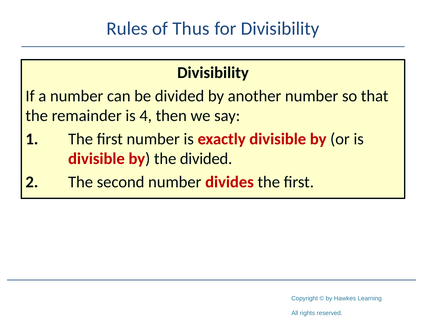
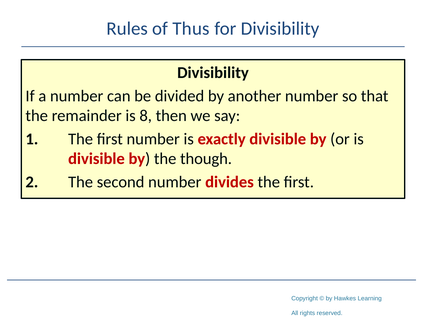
4: 4 -> 8 (146, 116)
the divided: divided -> though (206, 159)
